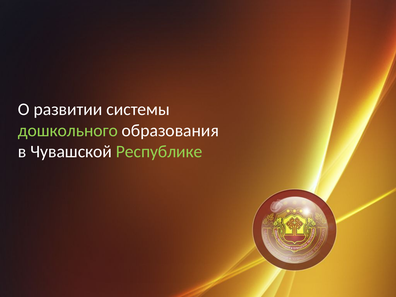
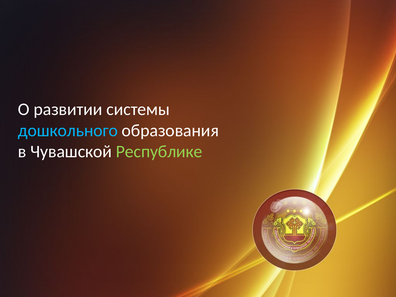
дошкольного colour: light green -> light blue (68, 130)
